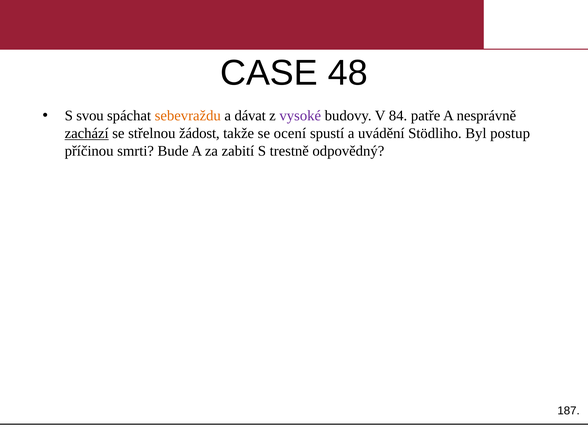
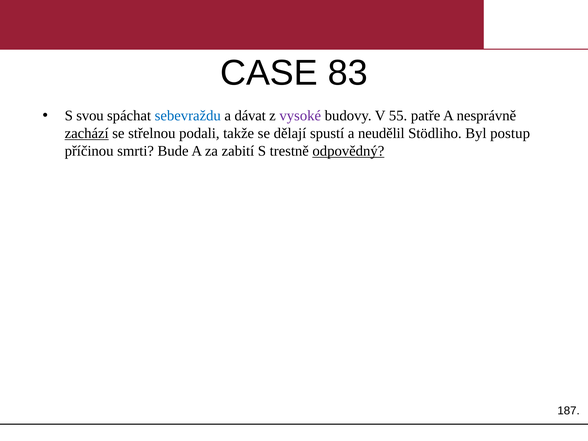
48: 48 -> 83 (348, 73)
sebevraždu colour: orange -> blue (188, 116)
84: 84 -> 55 (398, 116)
žádost: žádost -> podali (199, 133)
ocení: ocení -> dělají (290, 133)
uvádění: uvádění -> neudělil (381, 133)
odpovědný underline: none -> present (348, 151)
